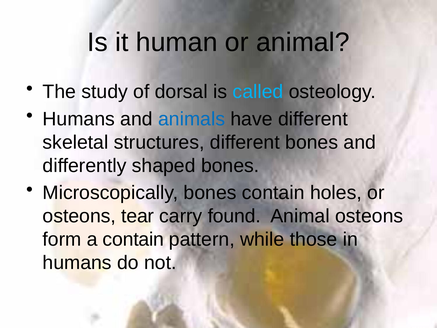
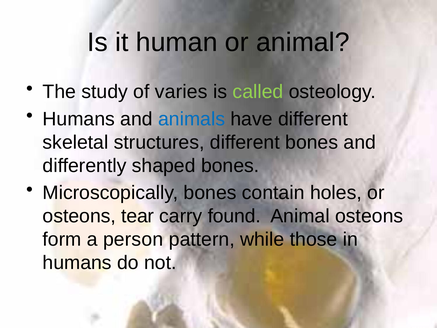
dorsal: dorsal -> varies (181, 92)
called colour: light blue -> light green (258, 92)
a contain: contain -> person (133, 239)
